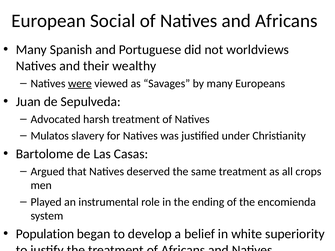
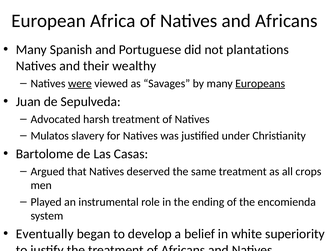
Social: Social -> Africa (113, 21)
worldviews: worldviews -> plantations (258, 50)
Europeans underline: none -> present (260, 84)
Population: Population -> Eventually (45, 234)
